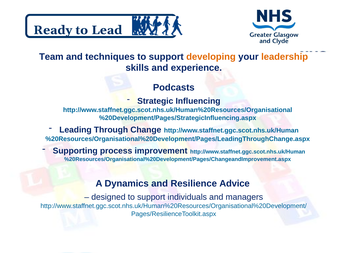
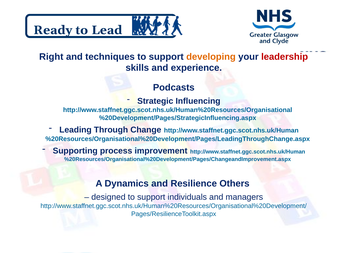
Team: Team -> Right (51, 57)
leadership colour: orange -> red (285, 57)
Advice: Advice -> Others (234, 183)
